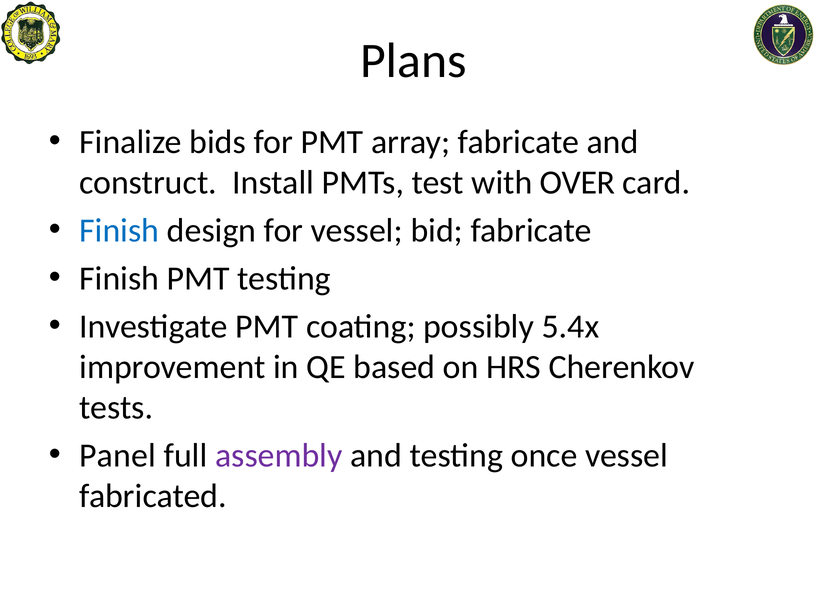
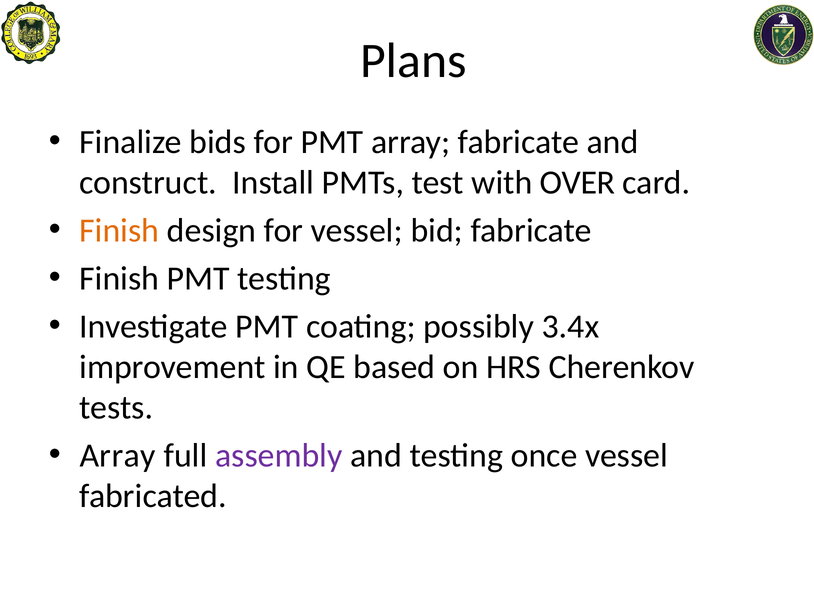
Finish colour: blue -> orange (119, 231)
5.4x: 5.4x -> 3.4x (570, 327)
Panel: Panel -> Array (118, 456)
